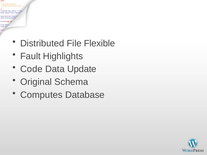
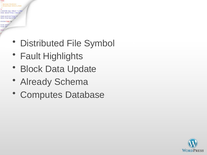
Flexible: Flexible -> Symbol (99, 43)
Code: Code -> Block (31, 69)
Original: Original -> Already (36, 82)
